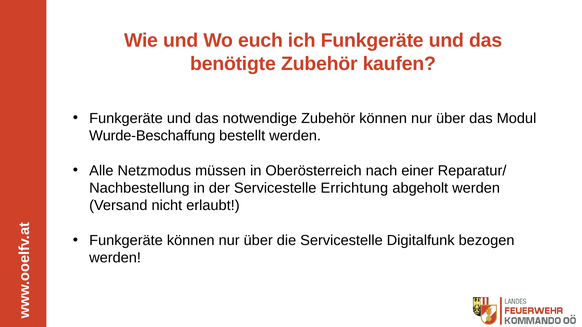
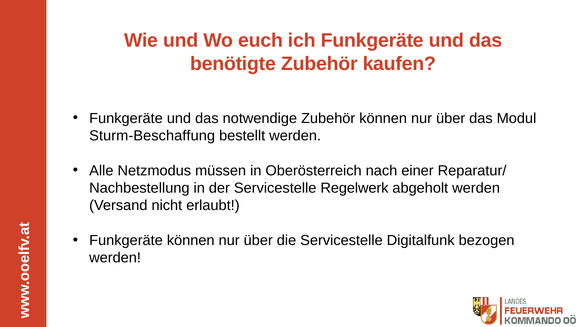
Wurde-Beschaffung: Wurde-Beschaffung -> Sturm-Beschaffung (152, 136)
Errichtung: Errichtung -> Regelwerk (354, 188)
